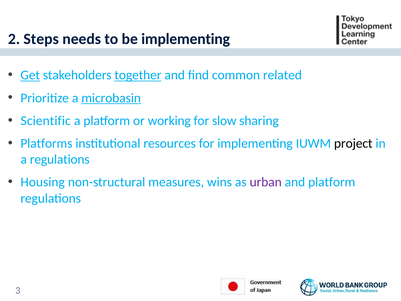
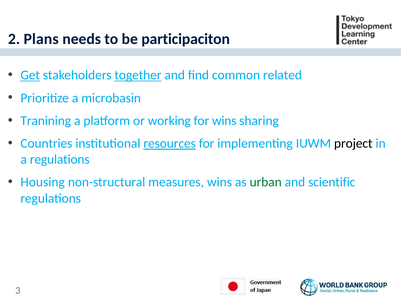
Steps: Steps -> Plans (41, 39)
be implementing: implementing -> participaciton (186, 39)
microbasin underline: present -> none (111, 98)
Scientific: Scientific -> Tranining (46, 121)
for slow: slow -> wins (224, 121)
Platforms: Platforms -> Countries (46, 143)
resources underline: none -> present (170, 143)
urban colour: purple -> green (266, 182)
and platform: platform -> scientific (332, 182)
